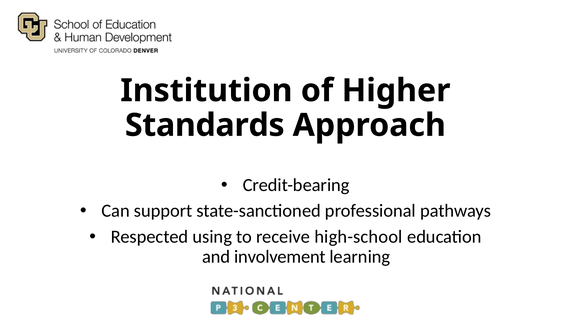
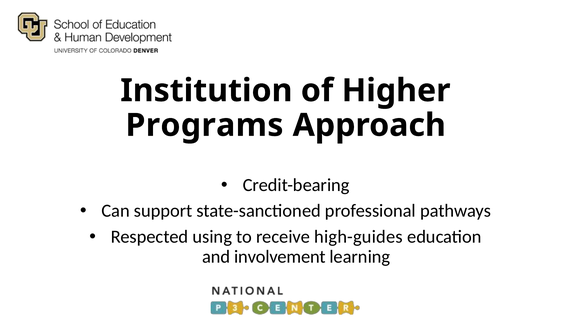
Standards: Standards -> Programs (204, 125)
high-school: high-school -> high-guides (358, 237)
